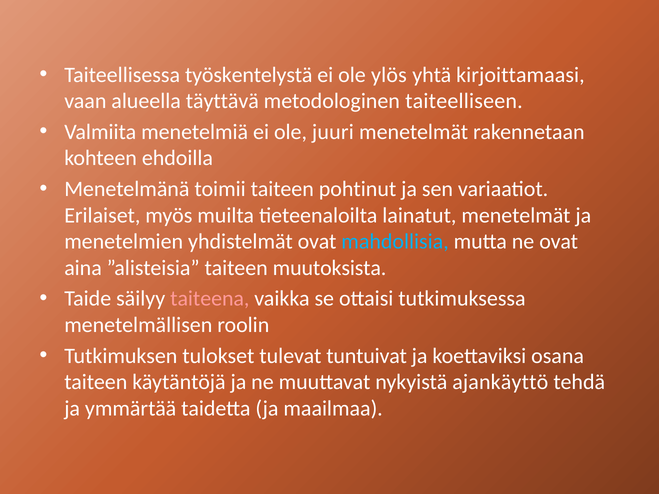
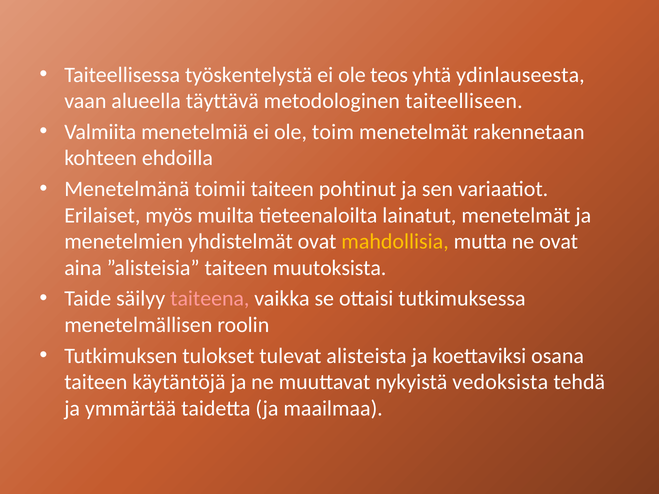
ylös: ylös -> teos (389, 75)
kirjoittamaasi: kirjoittamaasi -> ydinlauseesta (520, 75)
juuri: juuri -> toim (333, 132)
mahdollisia colour: light blue -> yellow (395, 242)
tuntuivat: tuntuivat -> alisteista (366, 356)
ajankäyttö: ajankäyttö -> vedoksista (500, 382)
